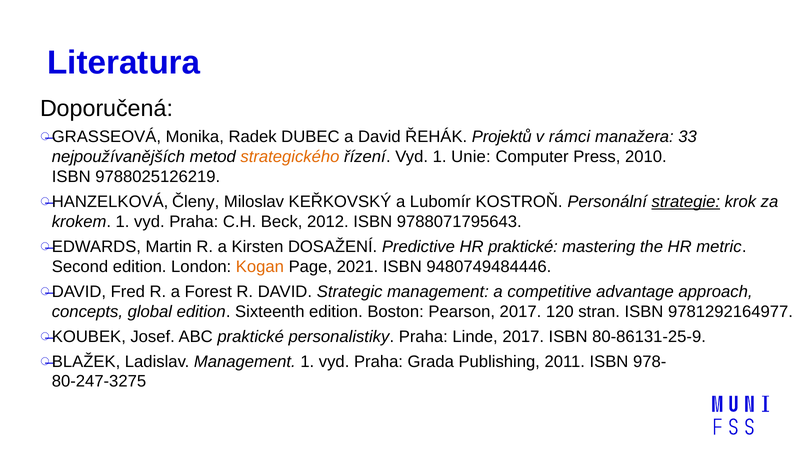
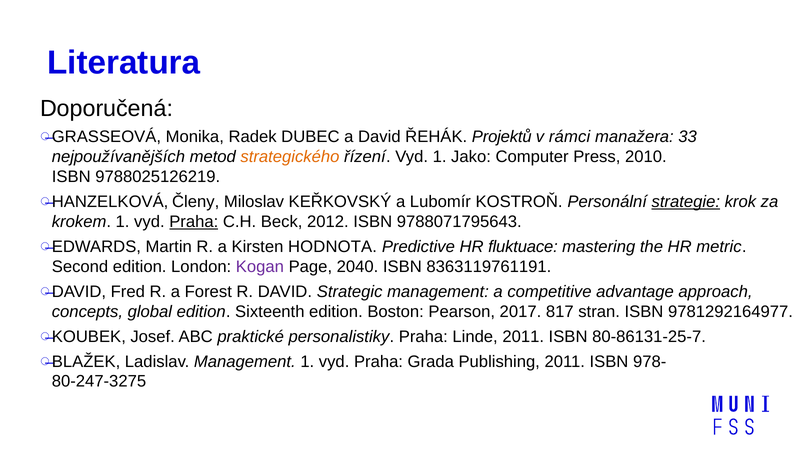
Unie: Unie -> Jako (471, 157)
Praha underline: none -> present (194, 222)
DOSAŽENÍ: DOSAŽENÍ -> HODNOTA (332, 247)
HR praktické: praktické -> fluktuace (523, 247)
Kogan colour: orange -> purple (260, 267)
2021: 2021 -> 2040 (357, 267)
9480749484446: 9480749484446 -> 8363119761191 (489, 267)
120: 120 -> 817 (560, 312)
Linde 2017: 2017 -> 2011 (523, 336)
80-86131-25-9: 80-86131-25-9 -> 80-86131-25-7 (649, 336)
